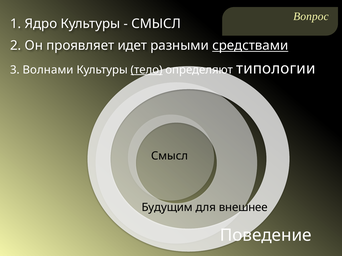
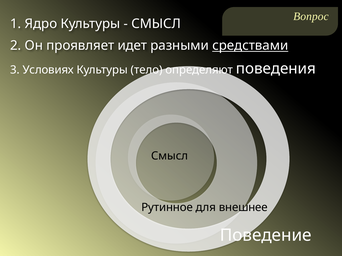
Волнами: Волнами -> Условиях (48, 70)
тело underline: present -> none (147, 70)
типологии: типологии -> поведения (276, 69)
Будущим: Будущим -> Рутинное (167, 208)
